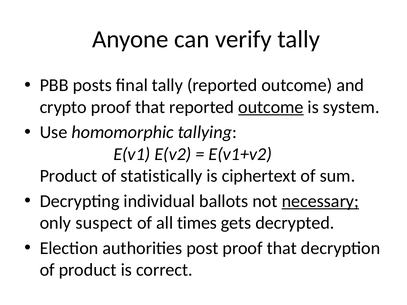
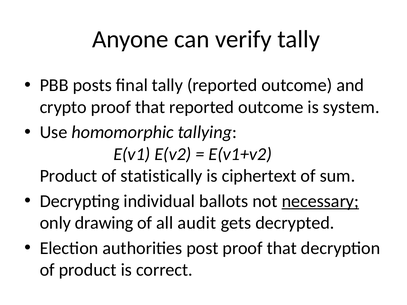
outcome underline: present -> none (271, 107)
suspect: suspect -> drawing (104, 223)
times: times -> audit (197, 223)
